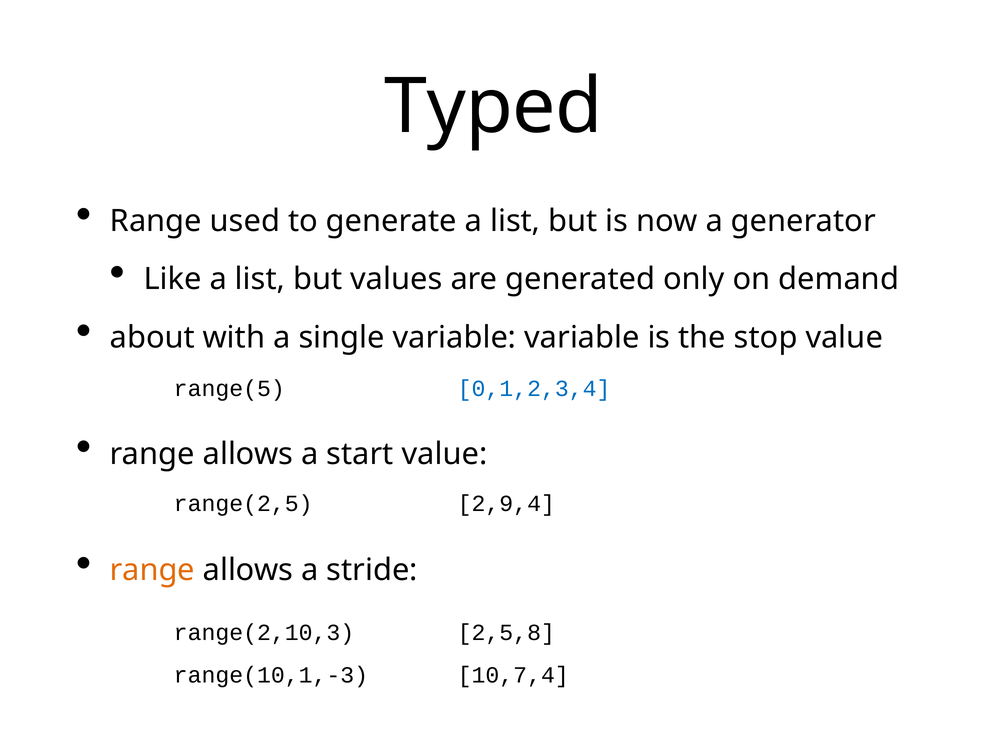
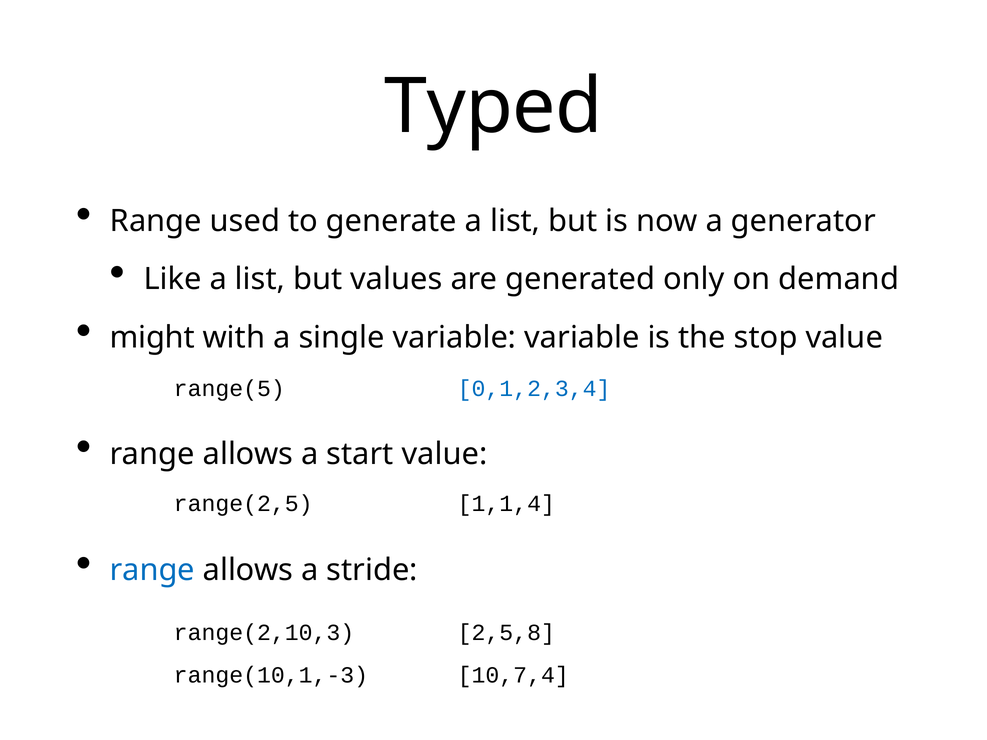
about: about -> might (152, 338)
2,9,4: 2,9,4 -> 1,1,4 (506, 504)
range colour: orange -> blue (152, 571)
